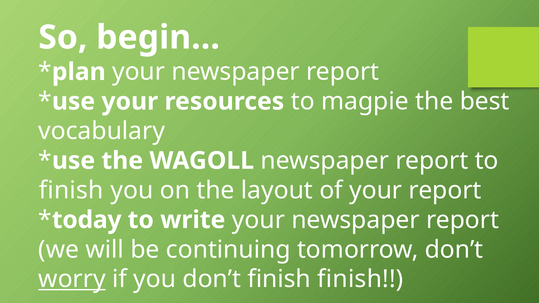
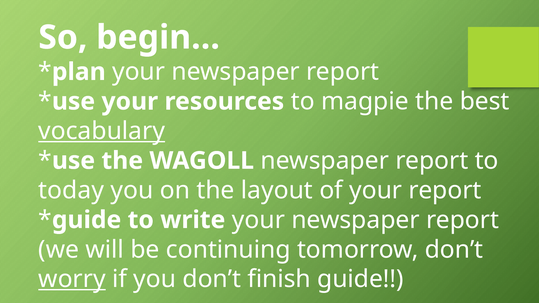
vocabulary underline: none -> present (102, 131)
finish: finish -> today (71, 190)
today: today -> guide (87, 220)
finish finish: finish -> guide (360, 279)
